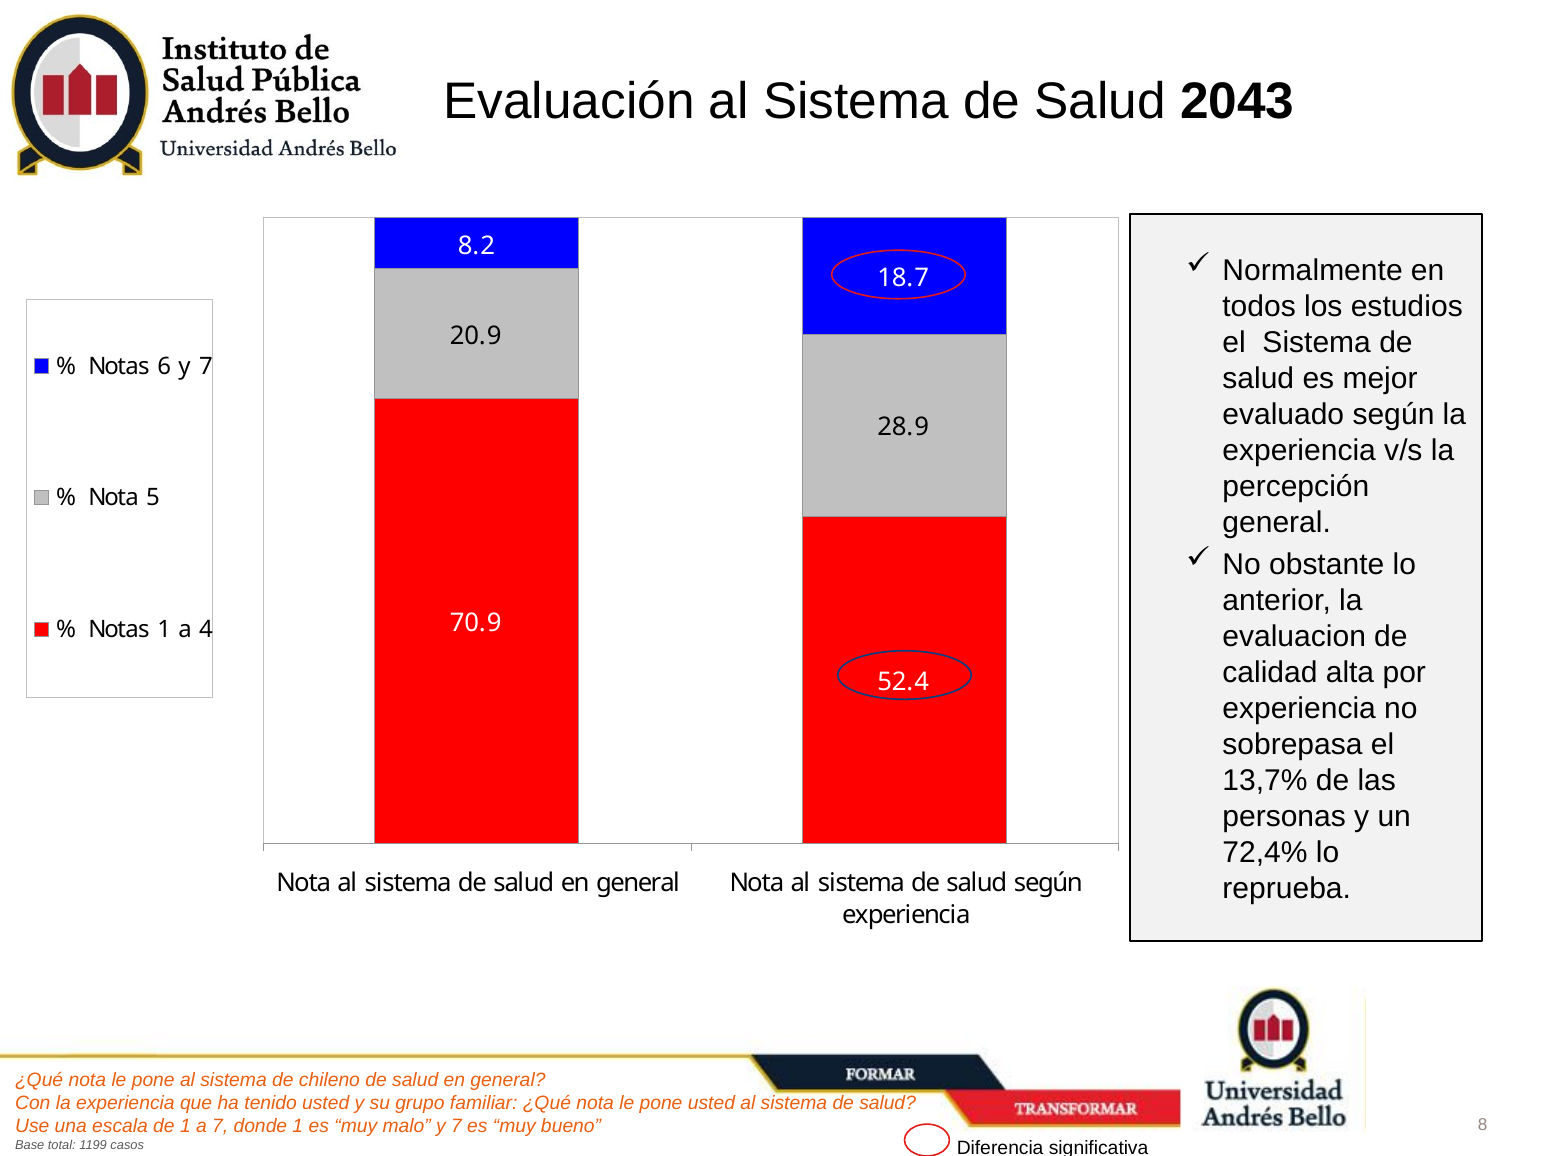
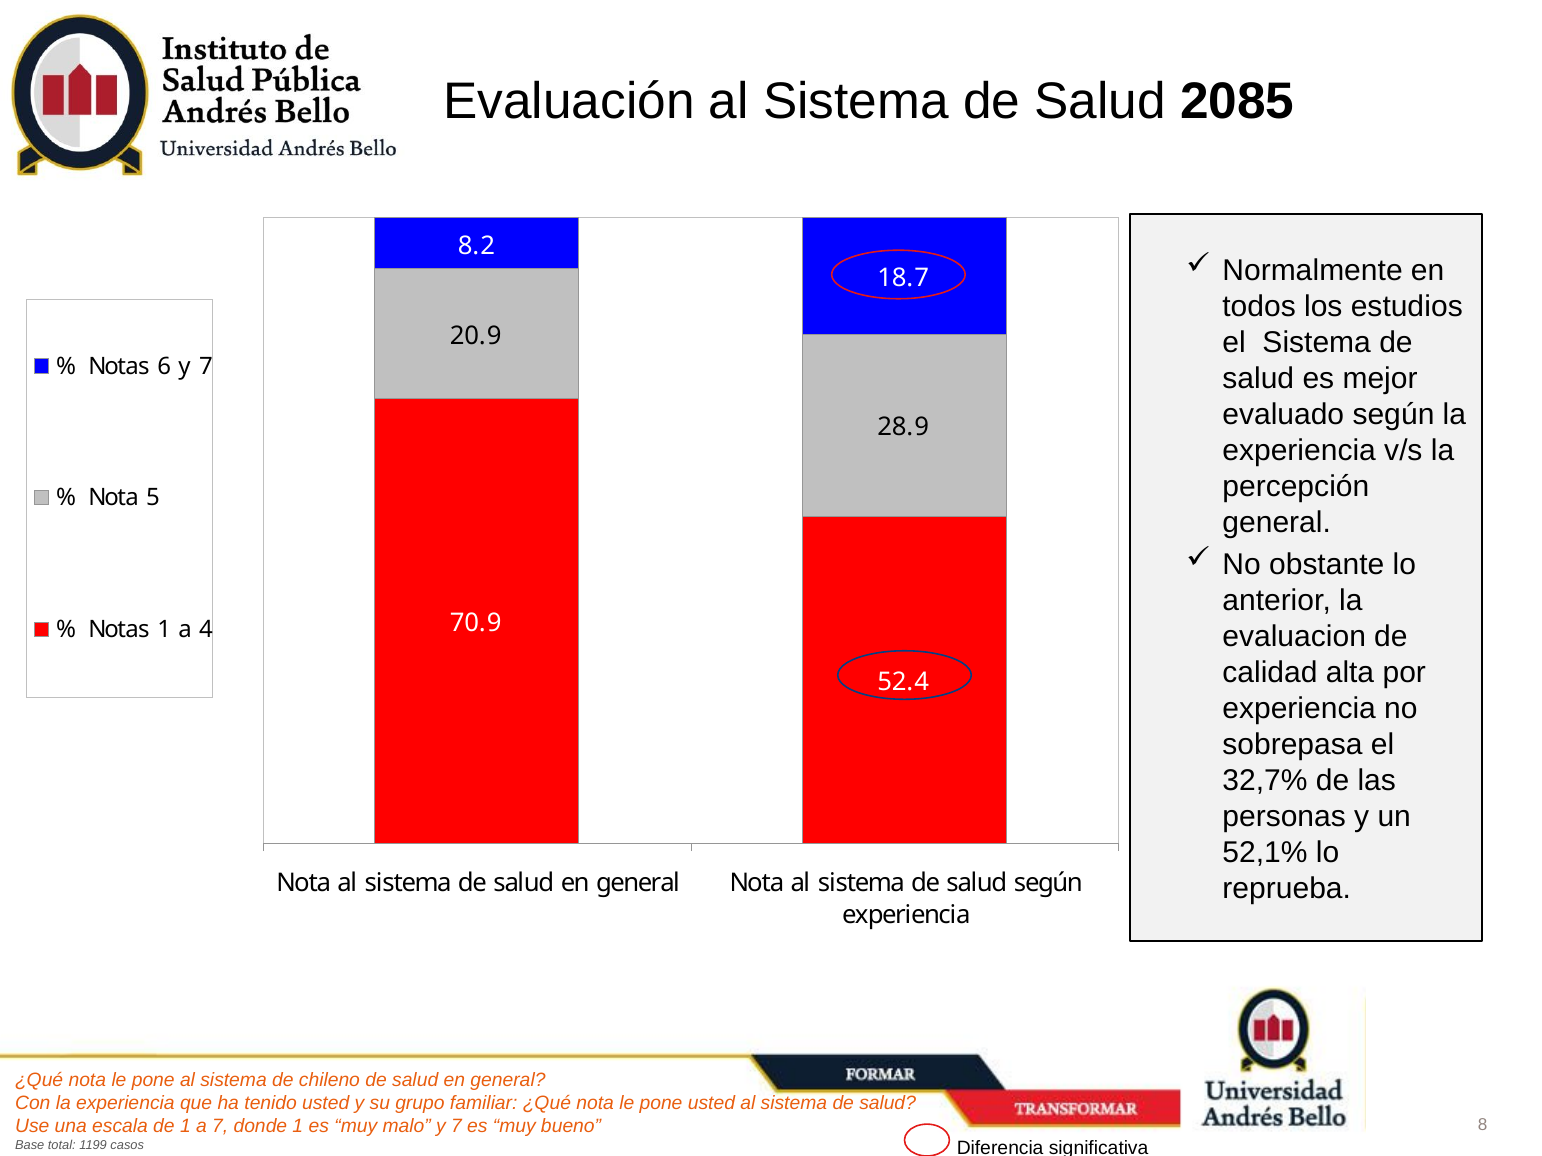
2043: 2043 -> 2085 (1237, 102)
13,7%: 13,7% -> 32,7% (1265, 781)
72,4%: 72,4% -> 52,1% (1265, 853)
